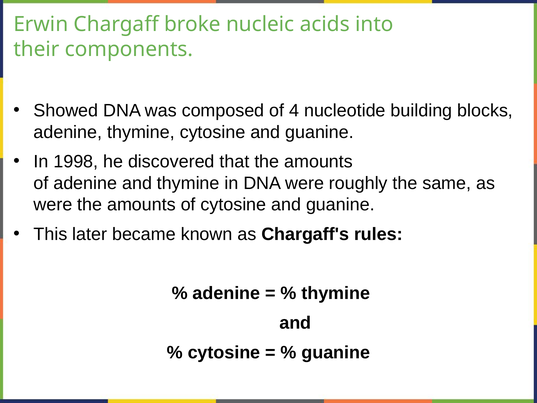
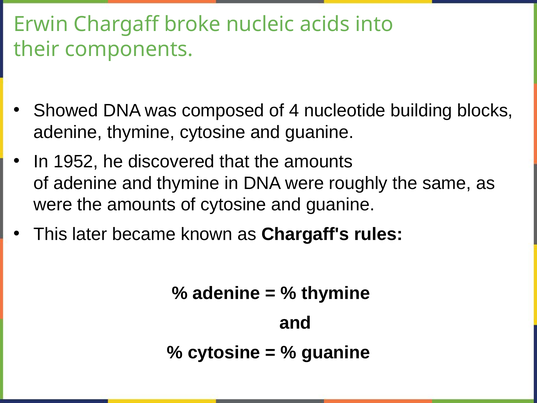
1998: 1998 -> 1952 (76, 162)
